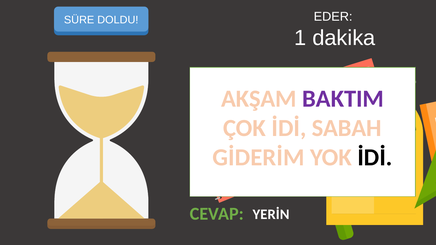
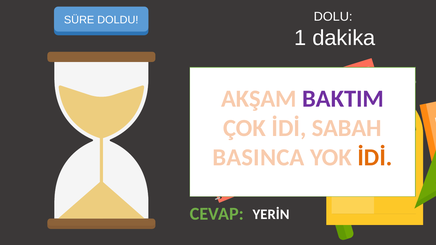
EDER: EDER -> DOLU (333, 17)
GİDERİM: GİDERİM -> BASINCA (258, 158)
İDİ colour: black -> orange (375, 158)
